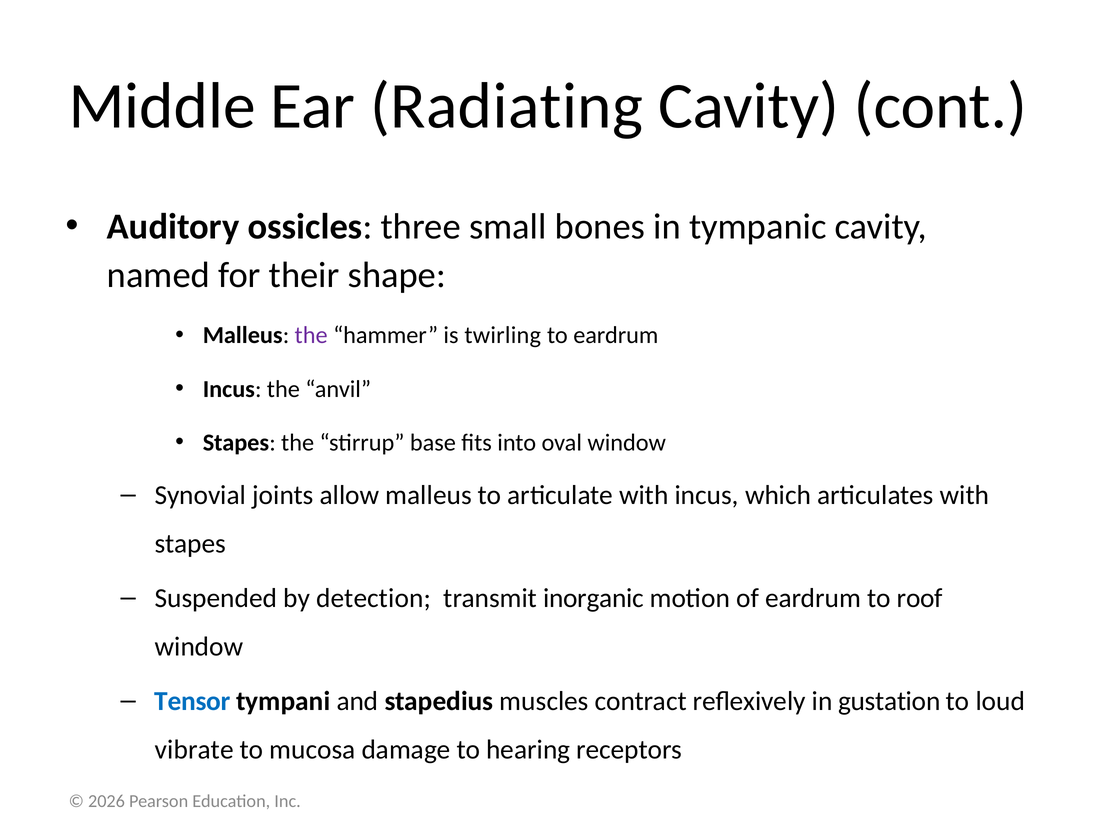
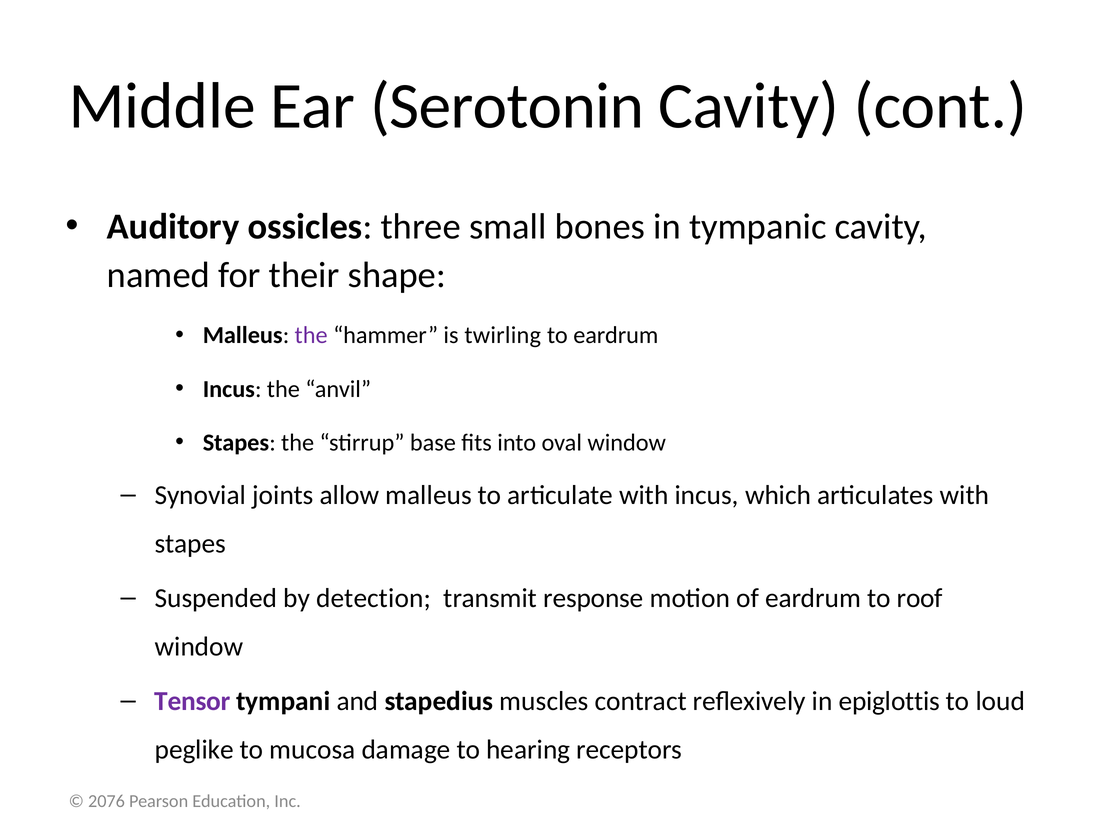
Radiating: Radiating -> Serotonin (507, 106)
inorganic: inorganic -> response (593, 598)
Tensor colour: blue -> purple (192, 701)
gustation: gustation -> epiglottis (889, 701)
vibrate: vibrate -> peglike (194, 750)
2026: 2026 -> 2076 (106, 801)
